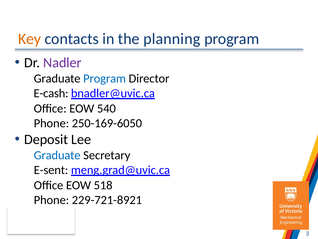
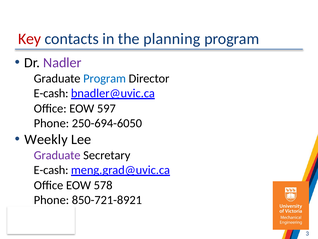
Key colour: orange -> red (30, 39)
540: 540 -> 597 (106, 108)
250-169-6050: 250-169-6050 -> 250-694-6050 (107, 123)
Deposit: Deposit -> Weekly (46, 139)
Graduate colour: blue -> purple (57, 155)
E-sent: E-sent -> E-cash (51, 170)
518: 518 -> 578 (103, 185)
229-721-8921: 229-721-8921 -> 850-721-8921 (107, 200)
